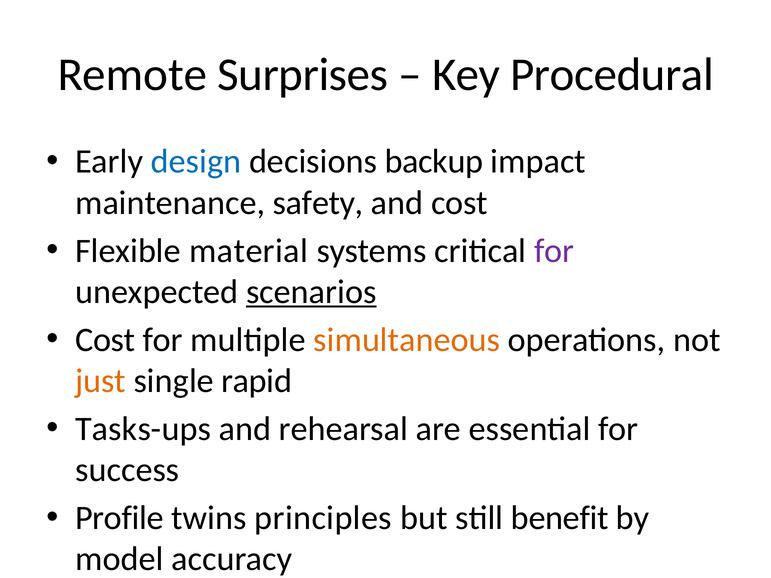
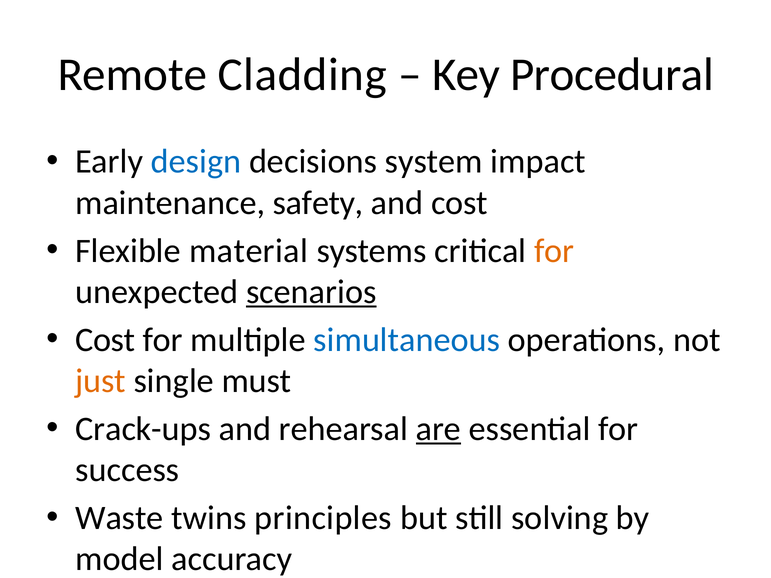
Surprises: Surprises -> Cladding (302, 75)
backup: backup -> system (434, 162)
for colour: purple -> orange (554, 251)
simultaneous colour: orange -> blue (407, 340)
rapid: rapid -> must (257, 381)
Tasks-ups: Tasks-ups -> Crack-ups (143, 429)
are underline: none -> present (438, 429)
Profile: Profile -> Waste (119, 518)
benefit: benefit -> solving (560, 518)
